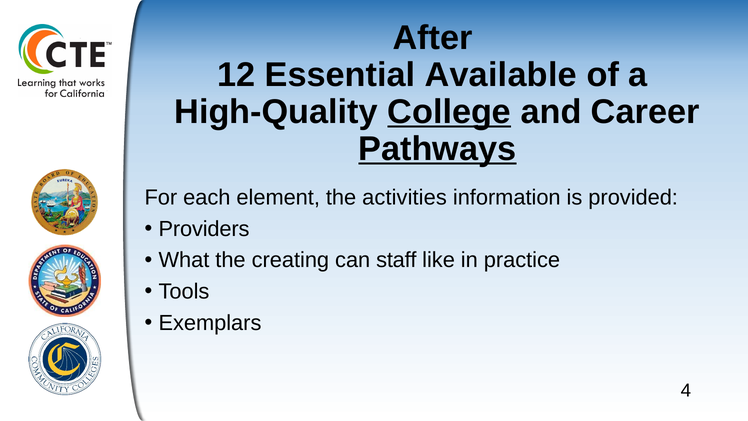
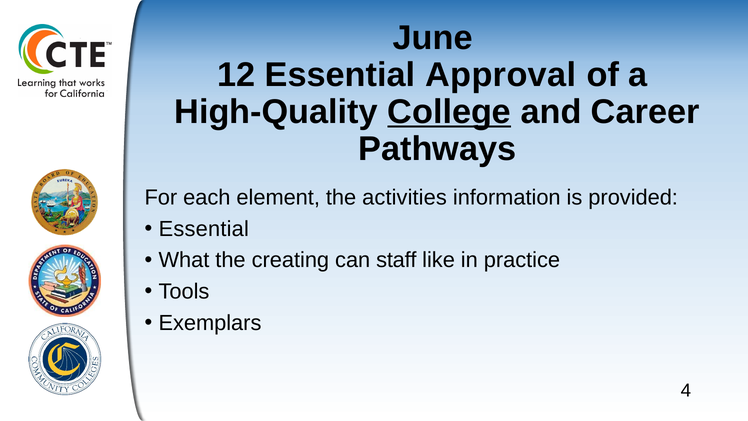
After: After -> June (433, 38)
Available: Available -> Approval (501, 75)
Pathways underline: present -> none (437, 149)
Providers: Providers -> Essential (204, 229)
